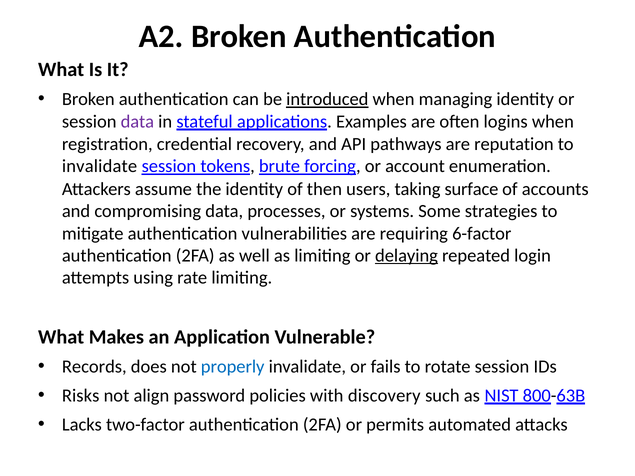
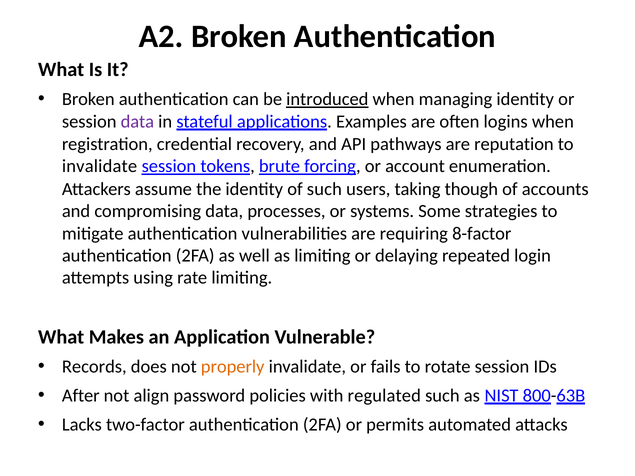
of then: then -> such (324, 189)
surface: surface -> though (471, 189)
6-factor: 6-factor -> 8-factor (482, 234)
delaying underline: present -> none (406, 256)
properly colour: blue -> orange (233, 367)
Risks: Risks -> After (81, 396)
discovery: discovery -> regulated (384, 396)
